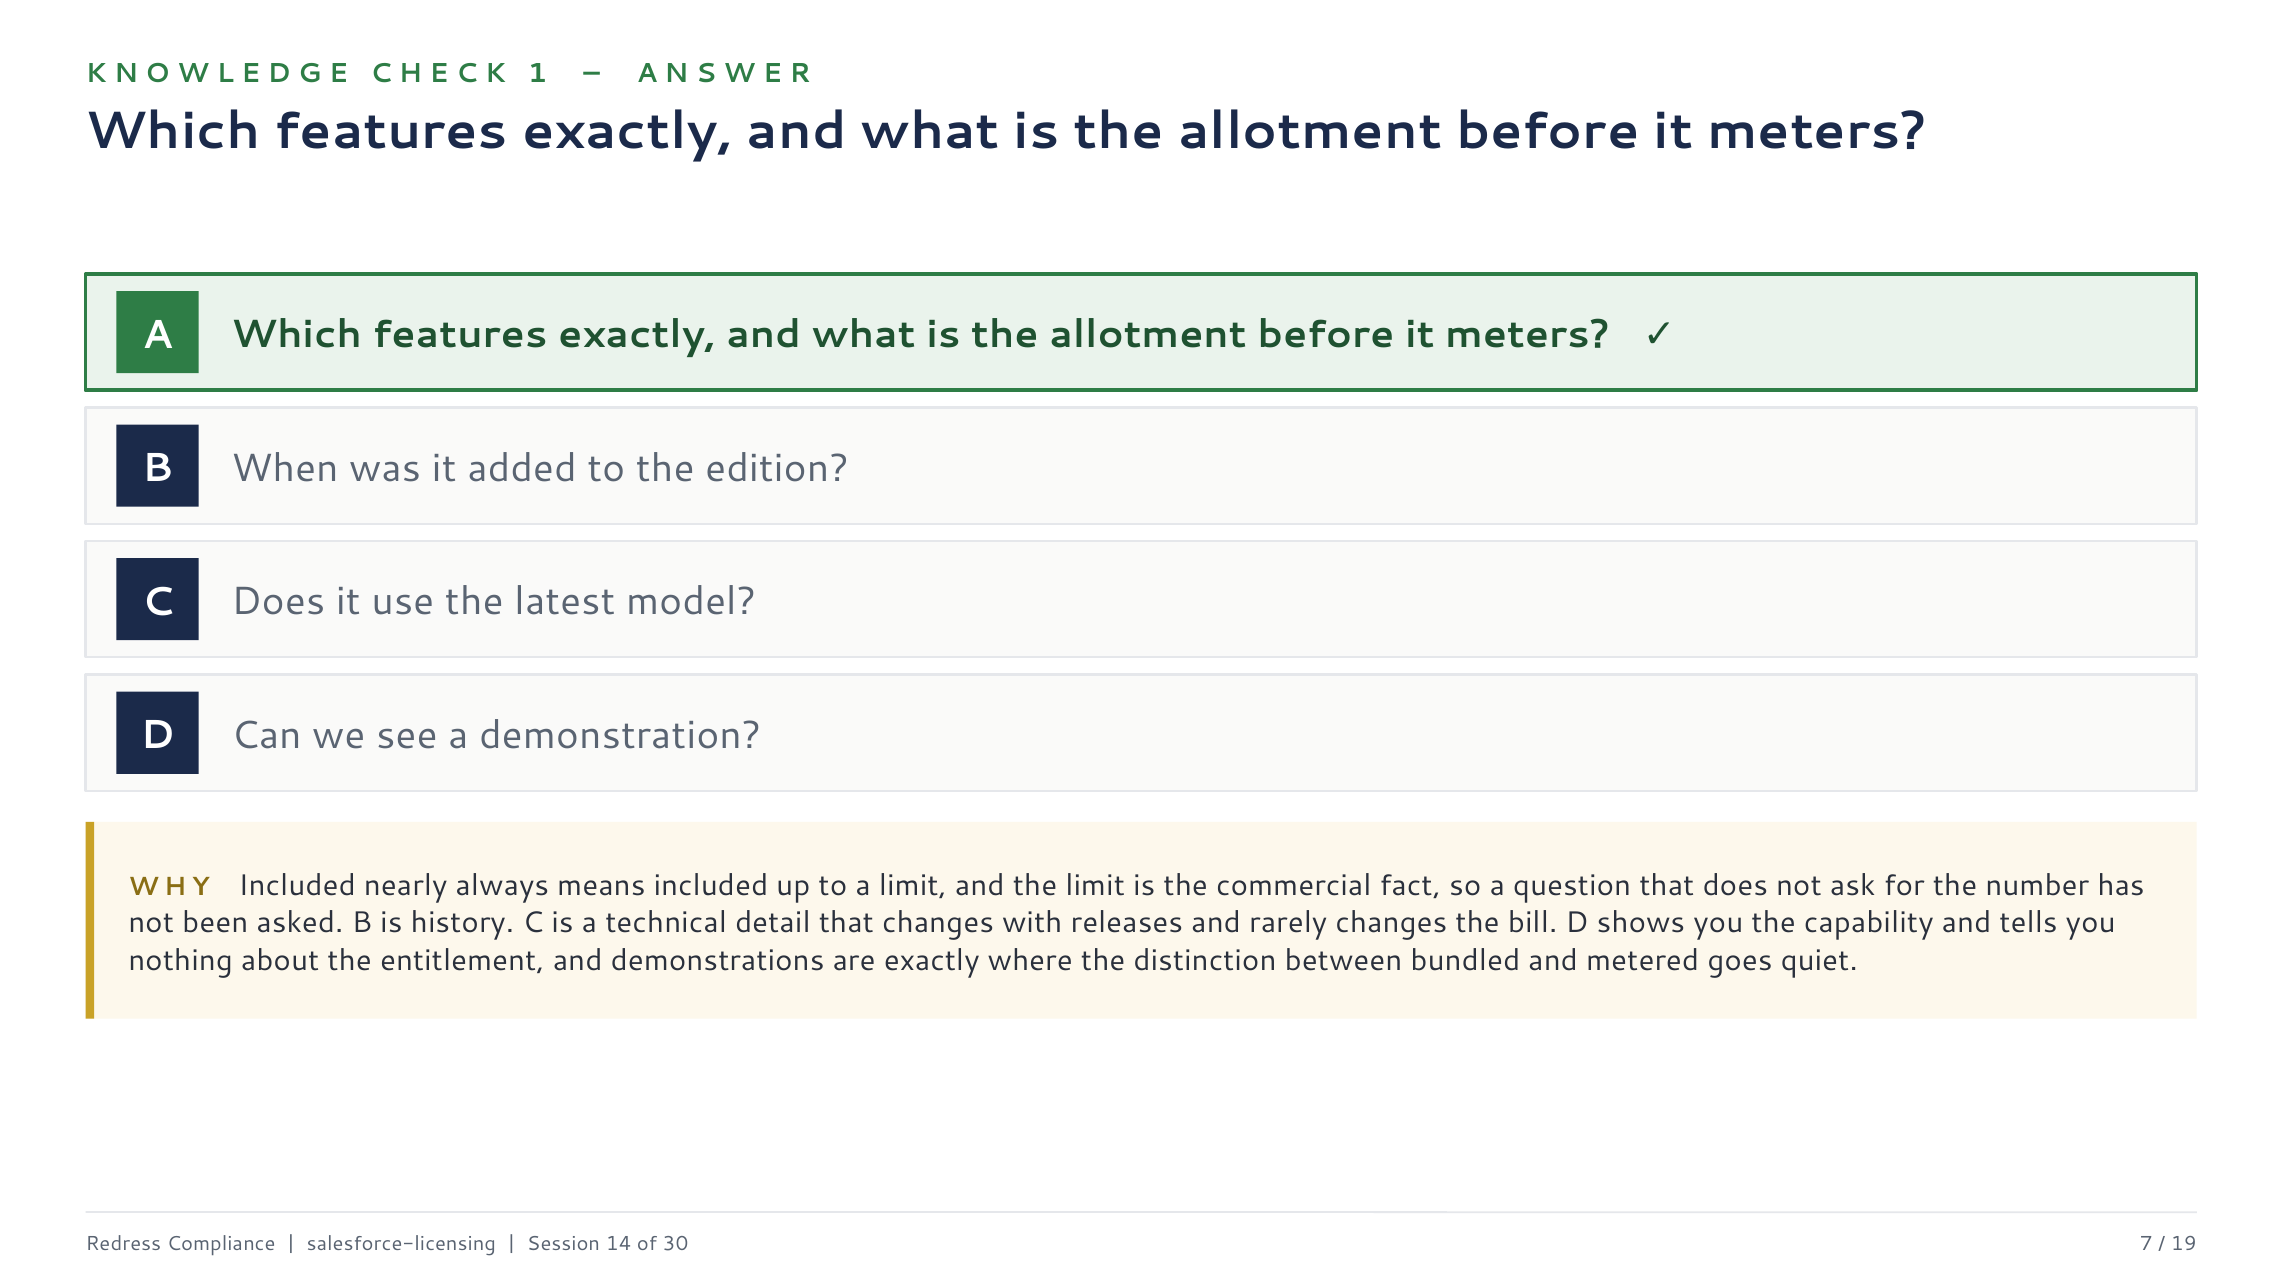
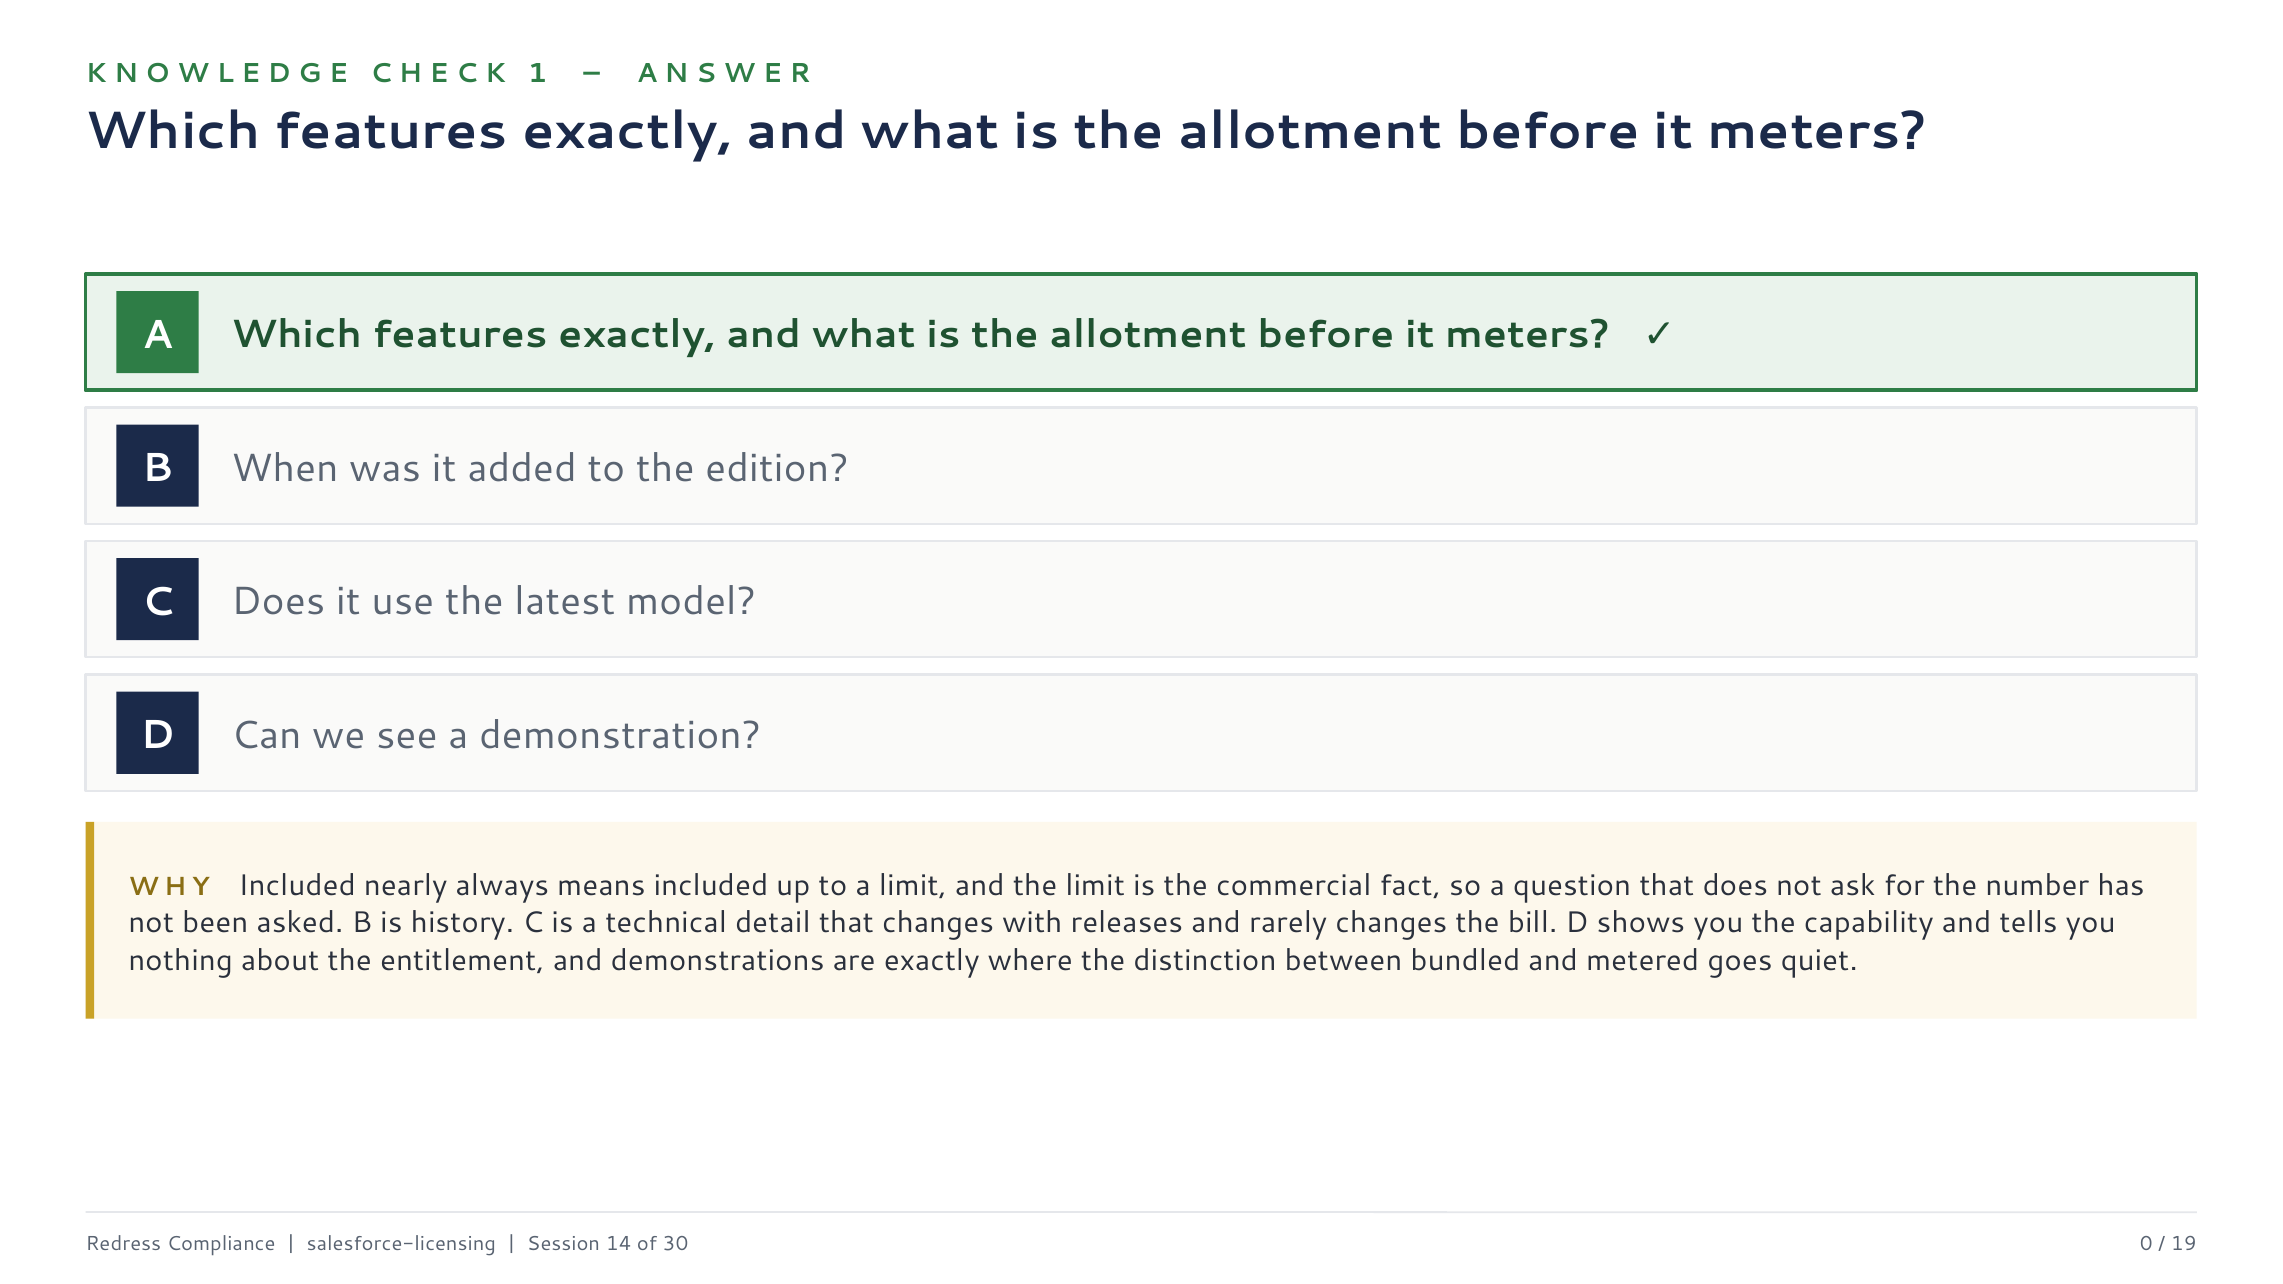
7: 7 -> 0 (2146, 1244)
